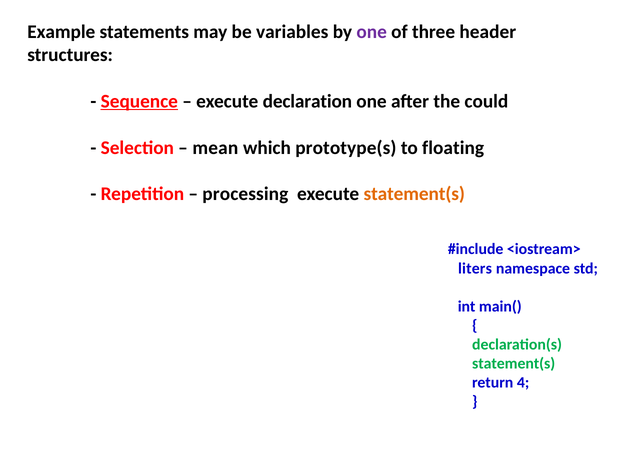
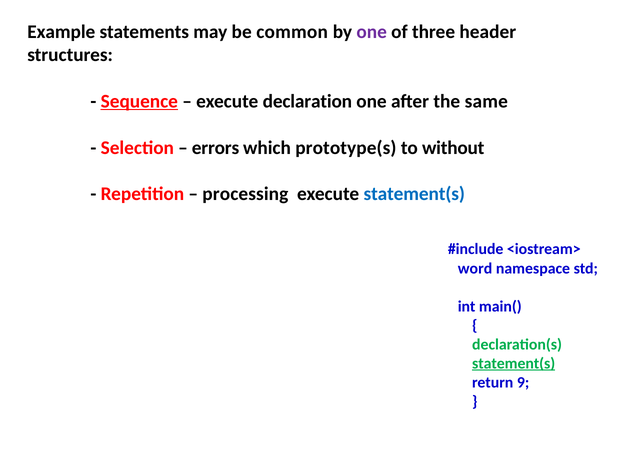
variables: variables -> common (292, 32)
could: could -> same (486, 101)
mean: mean -> errors (216, 148)
floating: floating -> without (453, 148)
statement(s colour: orange -> blue (414, 194)
liters: liters -> word (475, 269)
statement(s underline: none -> present (514, 363)
4: 4 -> 9 (523, 382)
